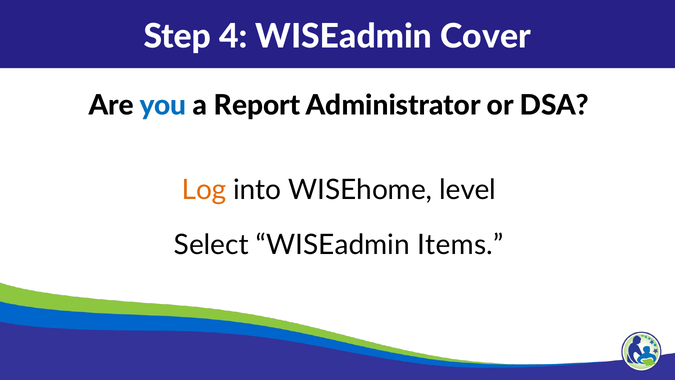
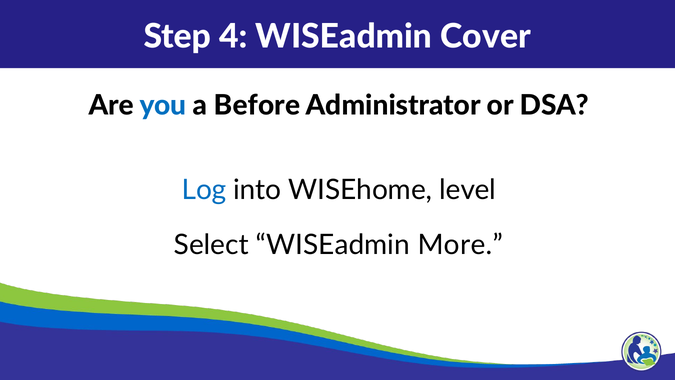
Report: Report -> Before (257, 105)
Log colour: orange -> blue (204, 190)
Items: Items -> More (460, 245)
